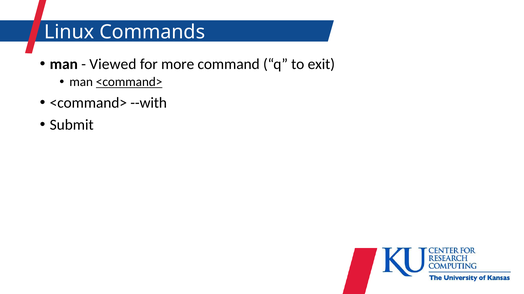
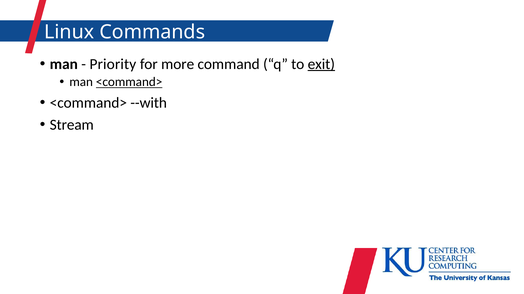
Viewed: Viewed -> Priority (113, 64)
exit underline: none -> present (321, 64)
Submit: Submit -> Stream (72, 125)
